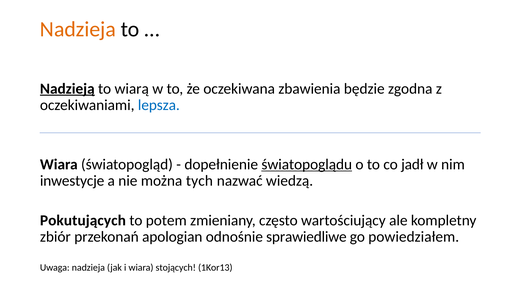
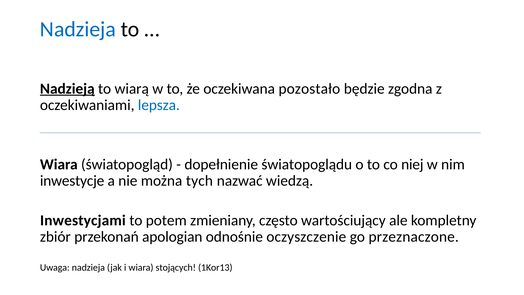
Nadzieja colour: orange -> blue (78, 29)
zbawienia: zbawienia -> pozostało (309, 89)
światopoglądu underline: present -> none (307, 164)
jadł: jadł -> niej (412, 164)
Pokutujących: Pokutujących -> Inwestycjami (83, 220)
sprawiedliwe: sprawiedliwe -> oczyszczenie (306, 237)
powiedziałem: powiedziałem -> przeznaczone (414, 237)
